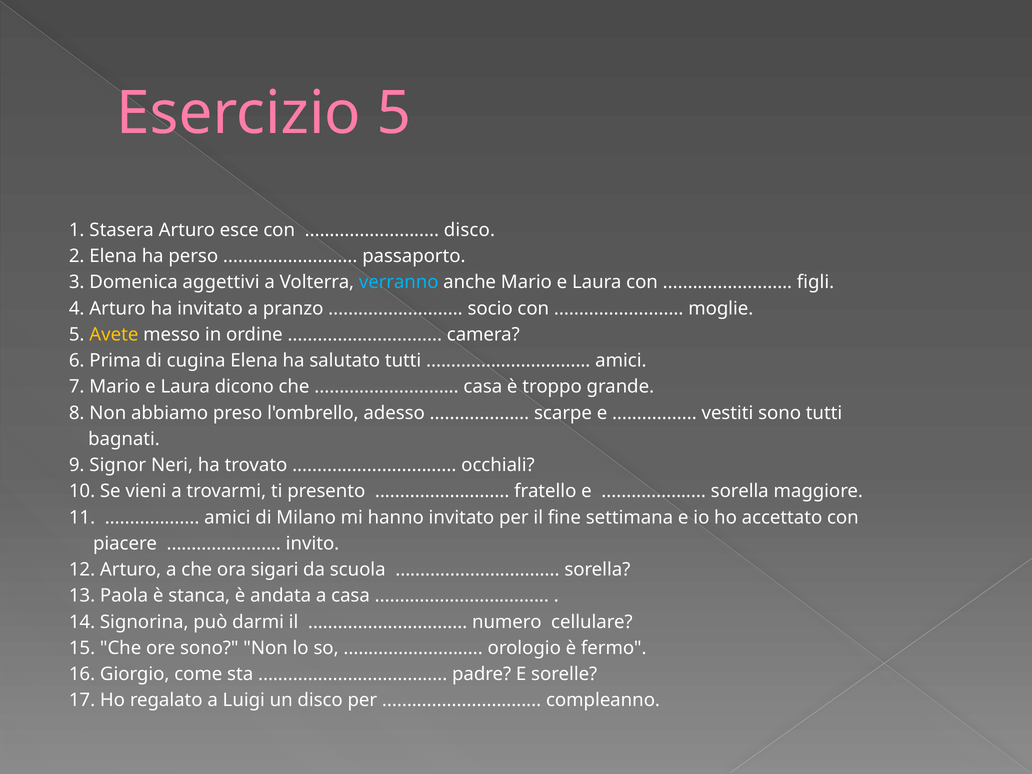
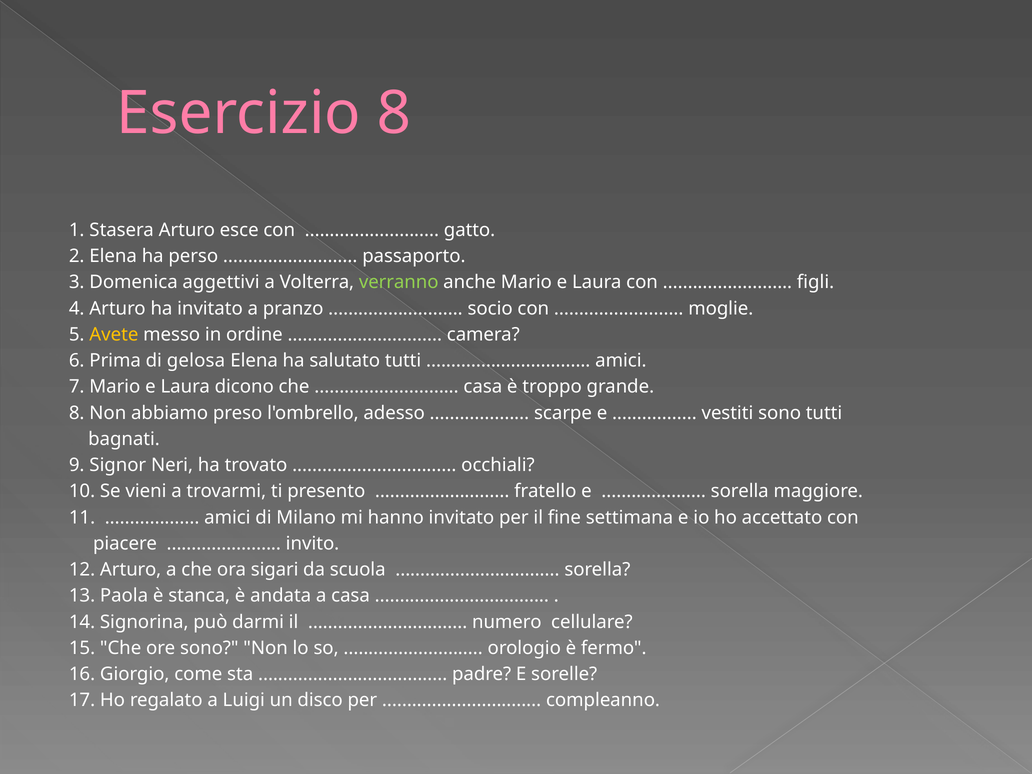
Esercizio 5: 5 -> 8 (394, 113)
disco: disco -> gatto (470, 230)
verranno colour: light blue -> light green (399, 282)
cugina: cugina -> gelosa (196, 361)
